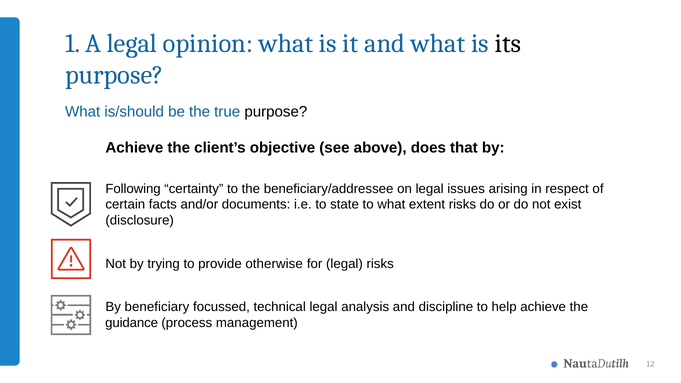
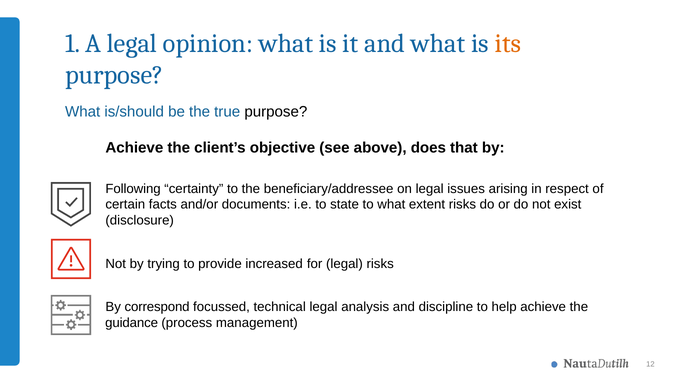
its colour: black -> orange (508, 43)
otherwise: otherwise -> increased (274, 264)
beneficiary: beneficiary -> correspond (157, 307)
